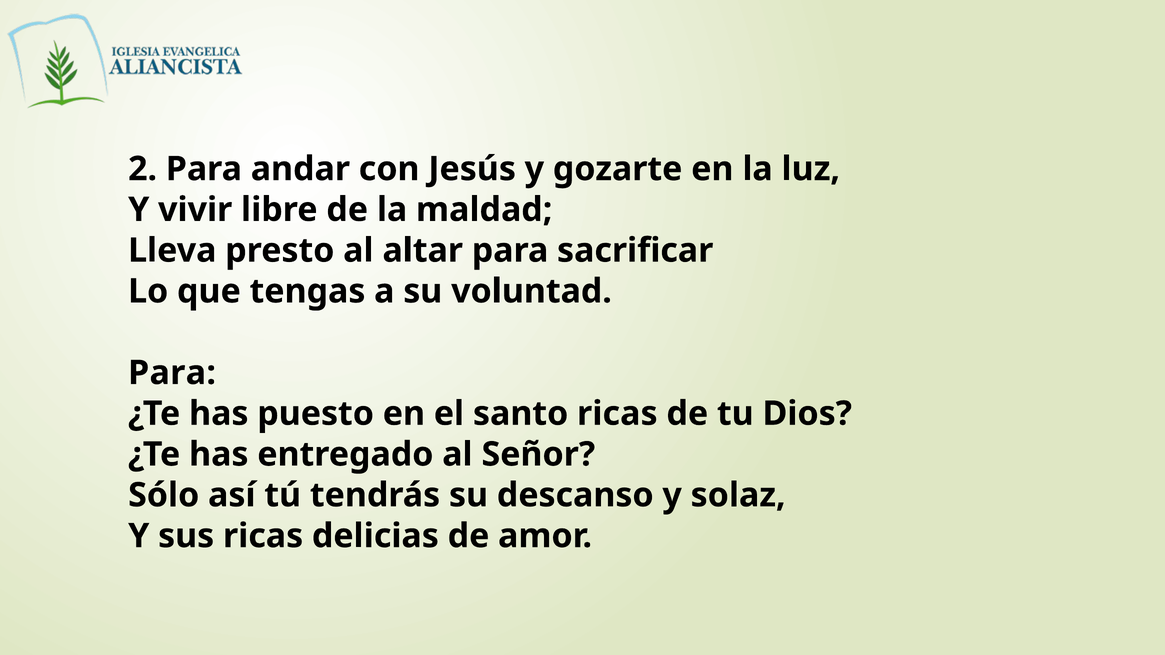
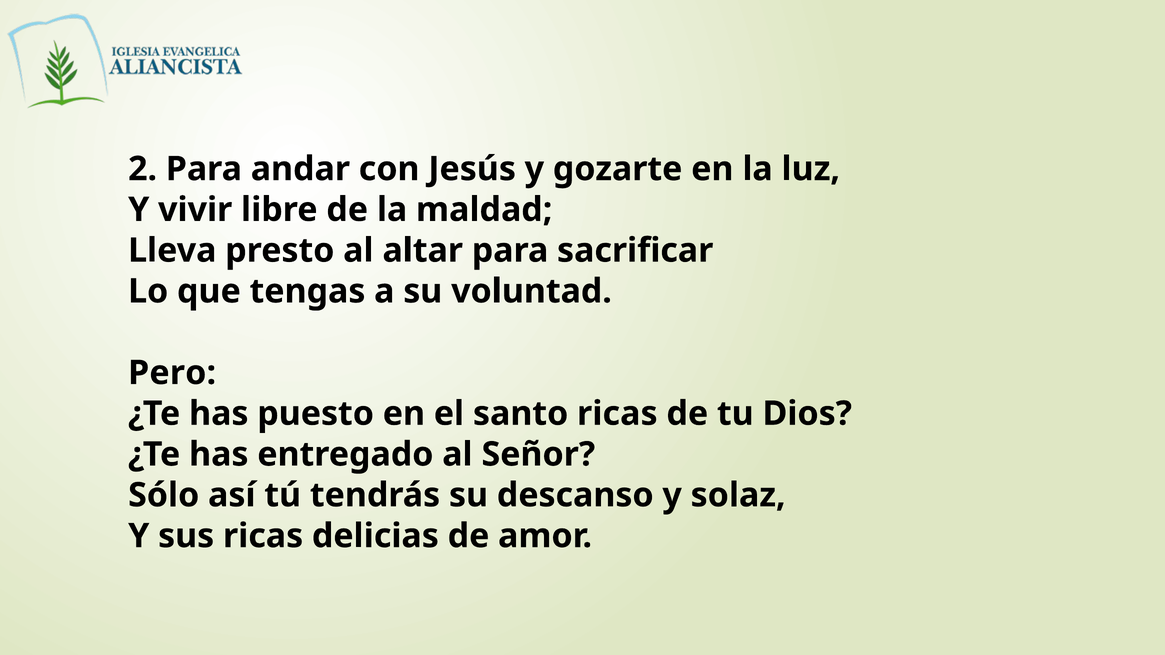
Para: Para -> Pero (172, 373)
